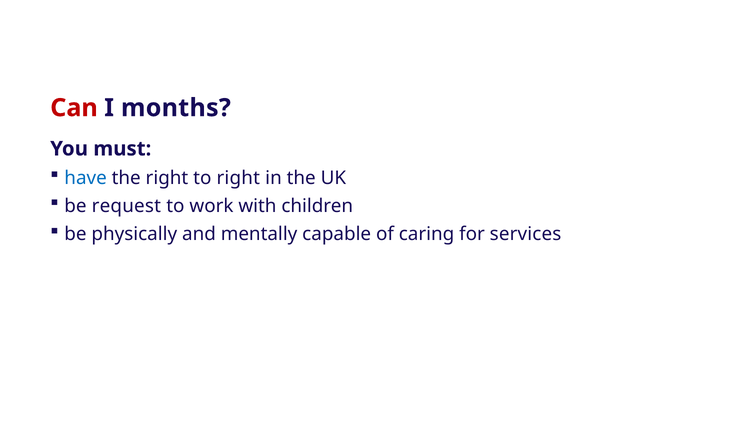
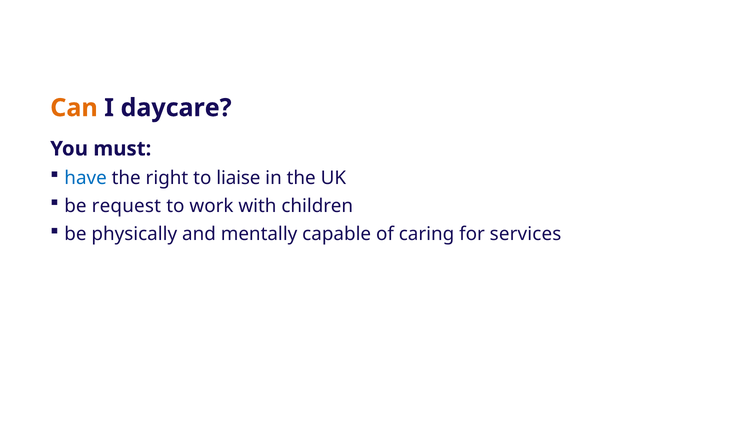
Can colour: red -> orange (74, 108)
months: months -> daycare (176, 108)
to right: right -> liaise (238, 178)
